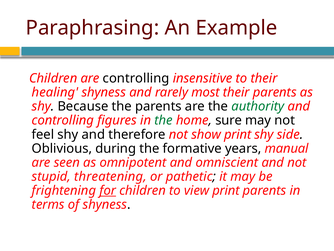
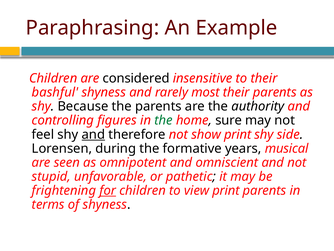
are controlling: controlling -> considered (136, 78)
healing: healing -> bashful (55, 92)
authority colour: green -> black (258, 106)
and underline: none -> present (93, 134)
Oblivious: Oblivious -> Lorensen (62, 148)
manual: manual -> musical (287, 148)
threatening: threatening -> unfavorable (111, 176)
